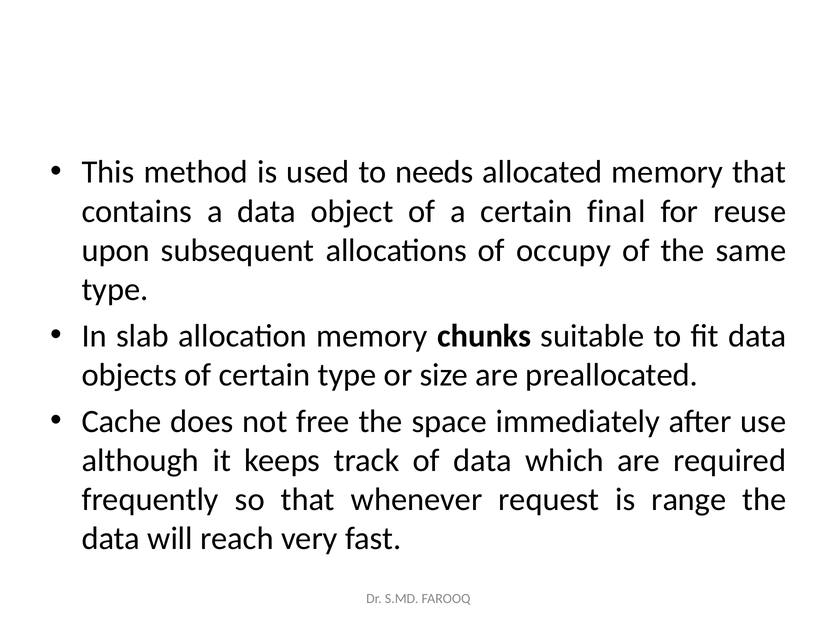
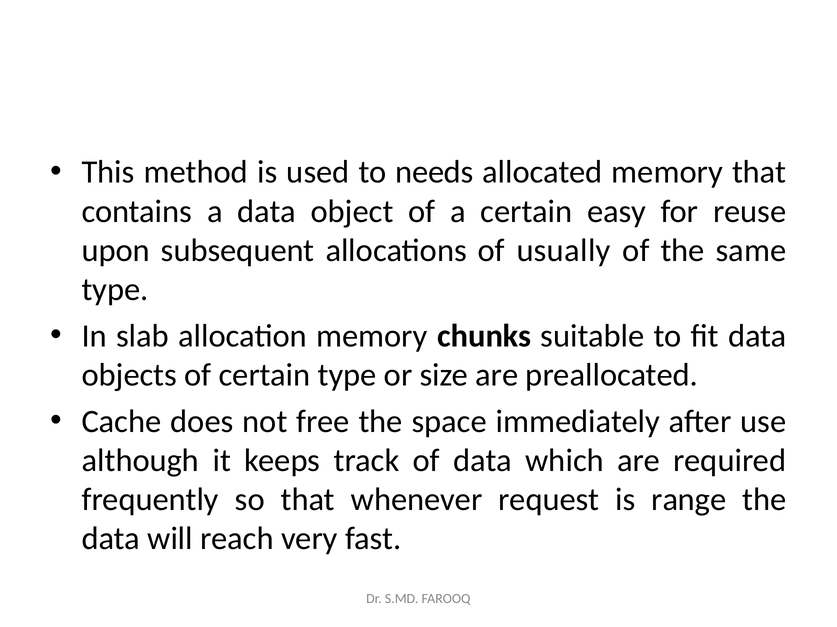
final: final -> easy (617, 212)
occupy: occupy -> usually (564, 251)
